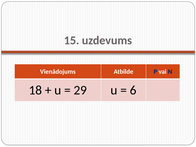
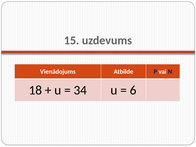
29: 29 -> 34 (80, 90)
